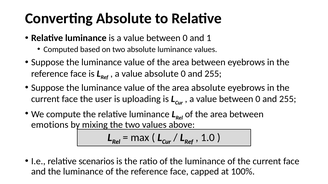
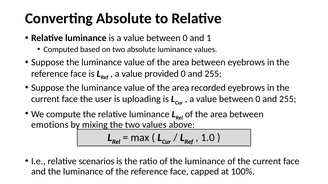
value absolute: absolute -> provided (162, 74)
area absolute: absolute -> recorded (208, 88)
